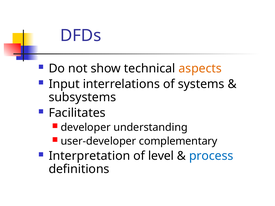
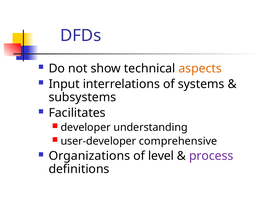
complementary: complementary -> comprehensive (178, 141)
Interpretation: Interpretation -> Organizations (89, 156)
process colour: blue -> purple (211, 156)
